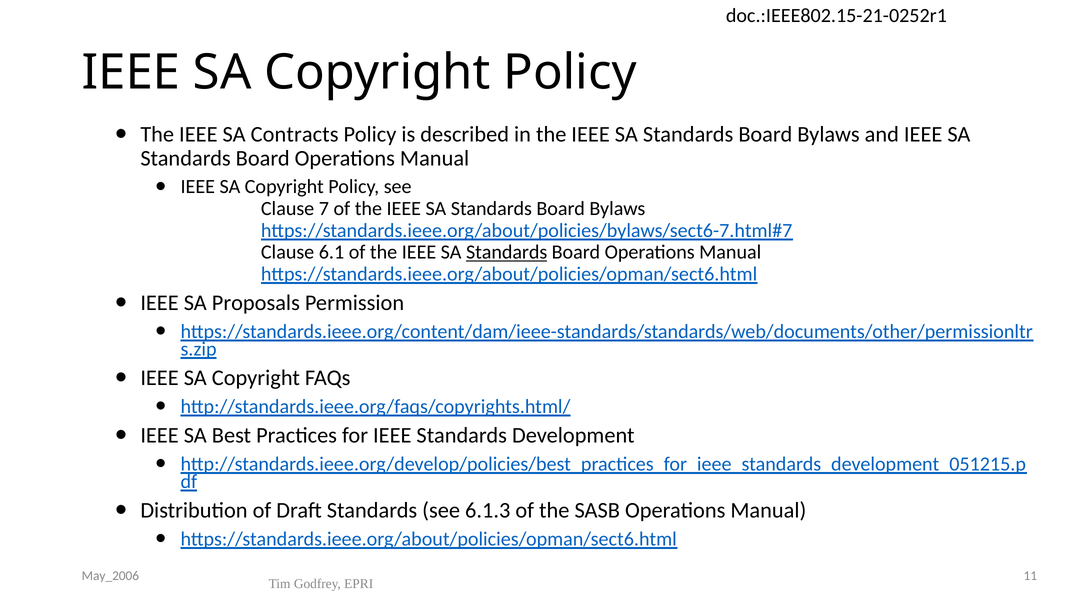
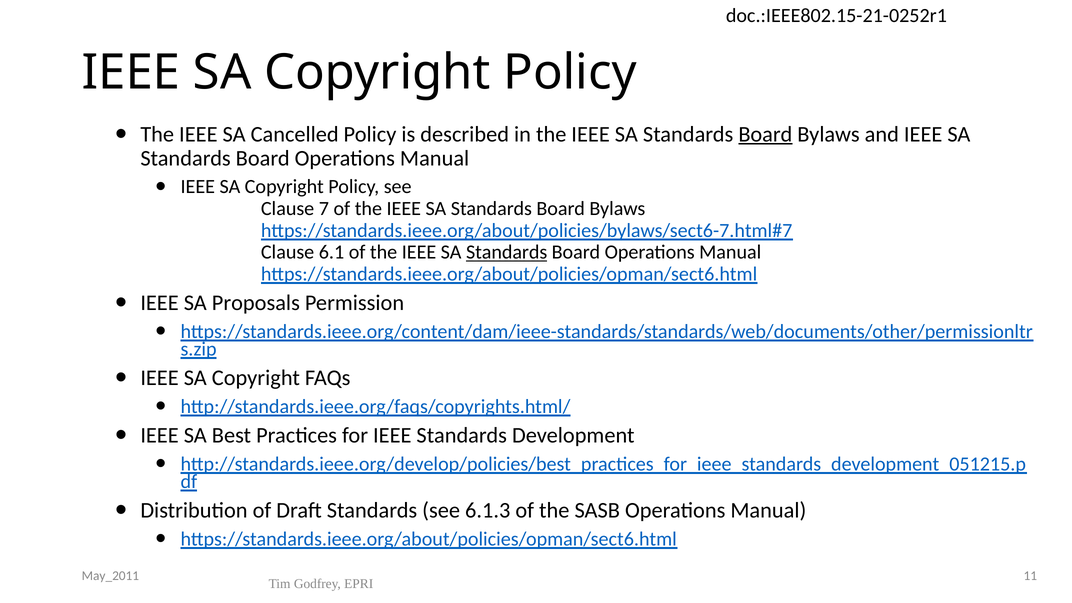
Contracts: Contracts -> Cancelled (295, 134)
Board underline: none -> present (765, 134)
May_2006: May_2006 -> May_2011 (110, 576)
